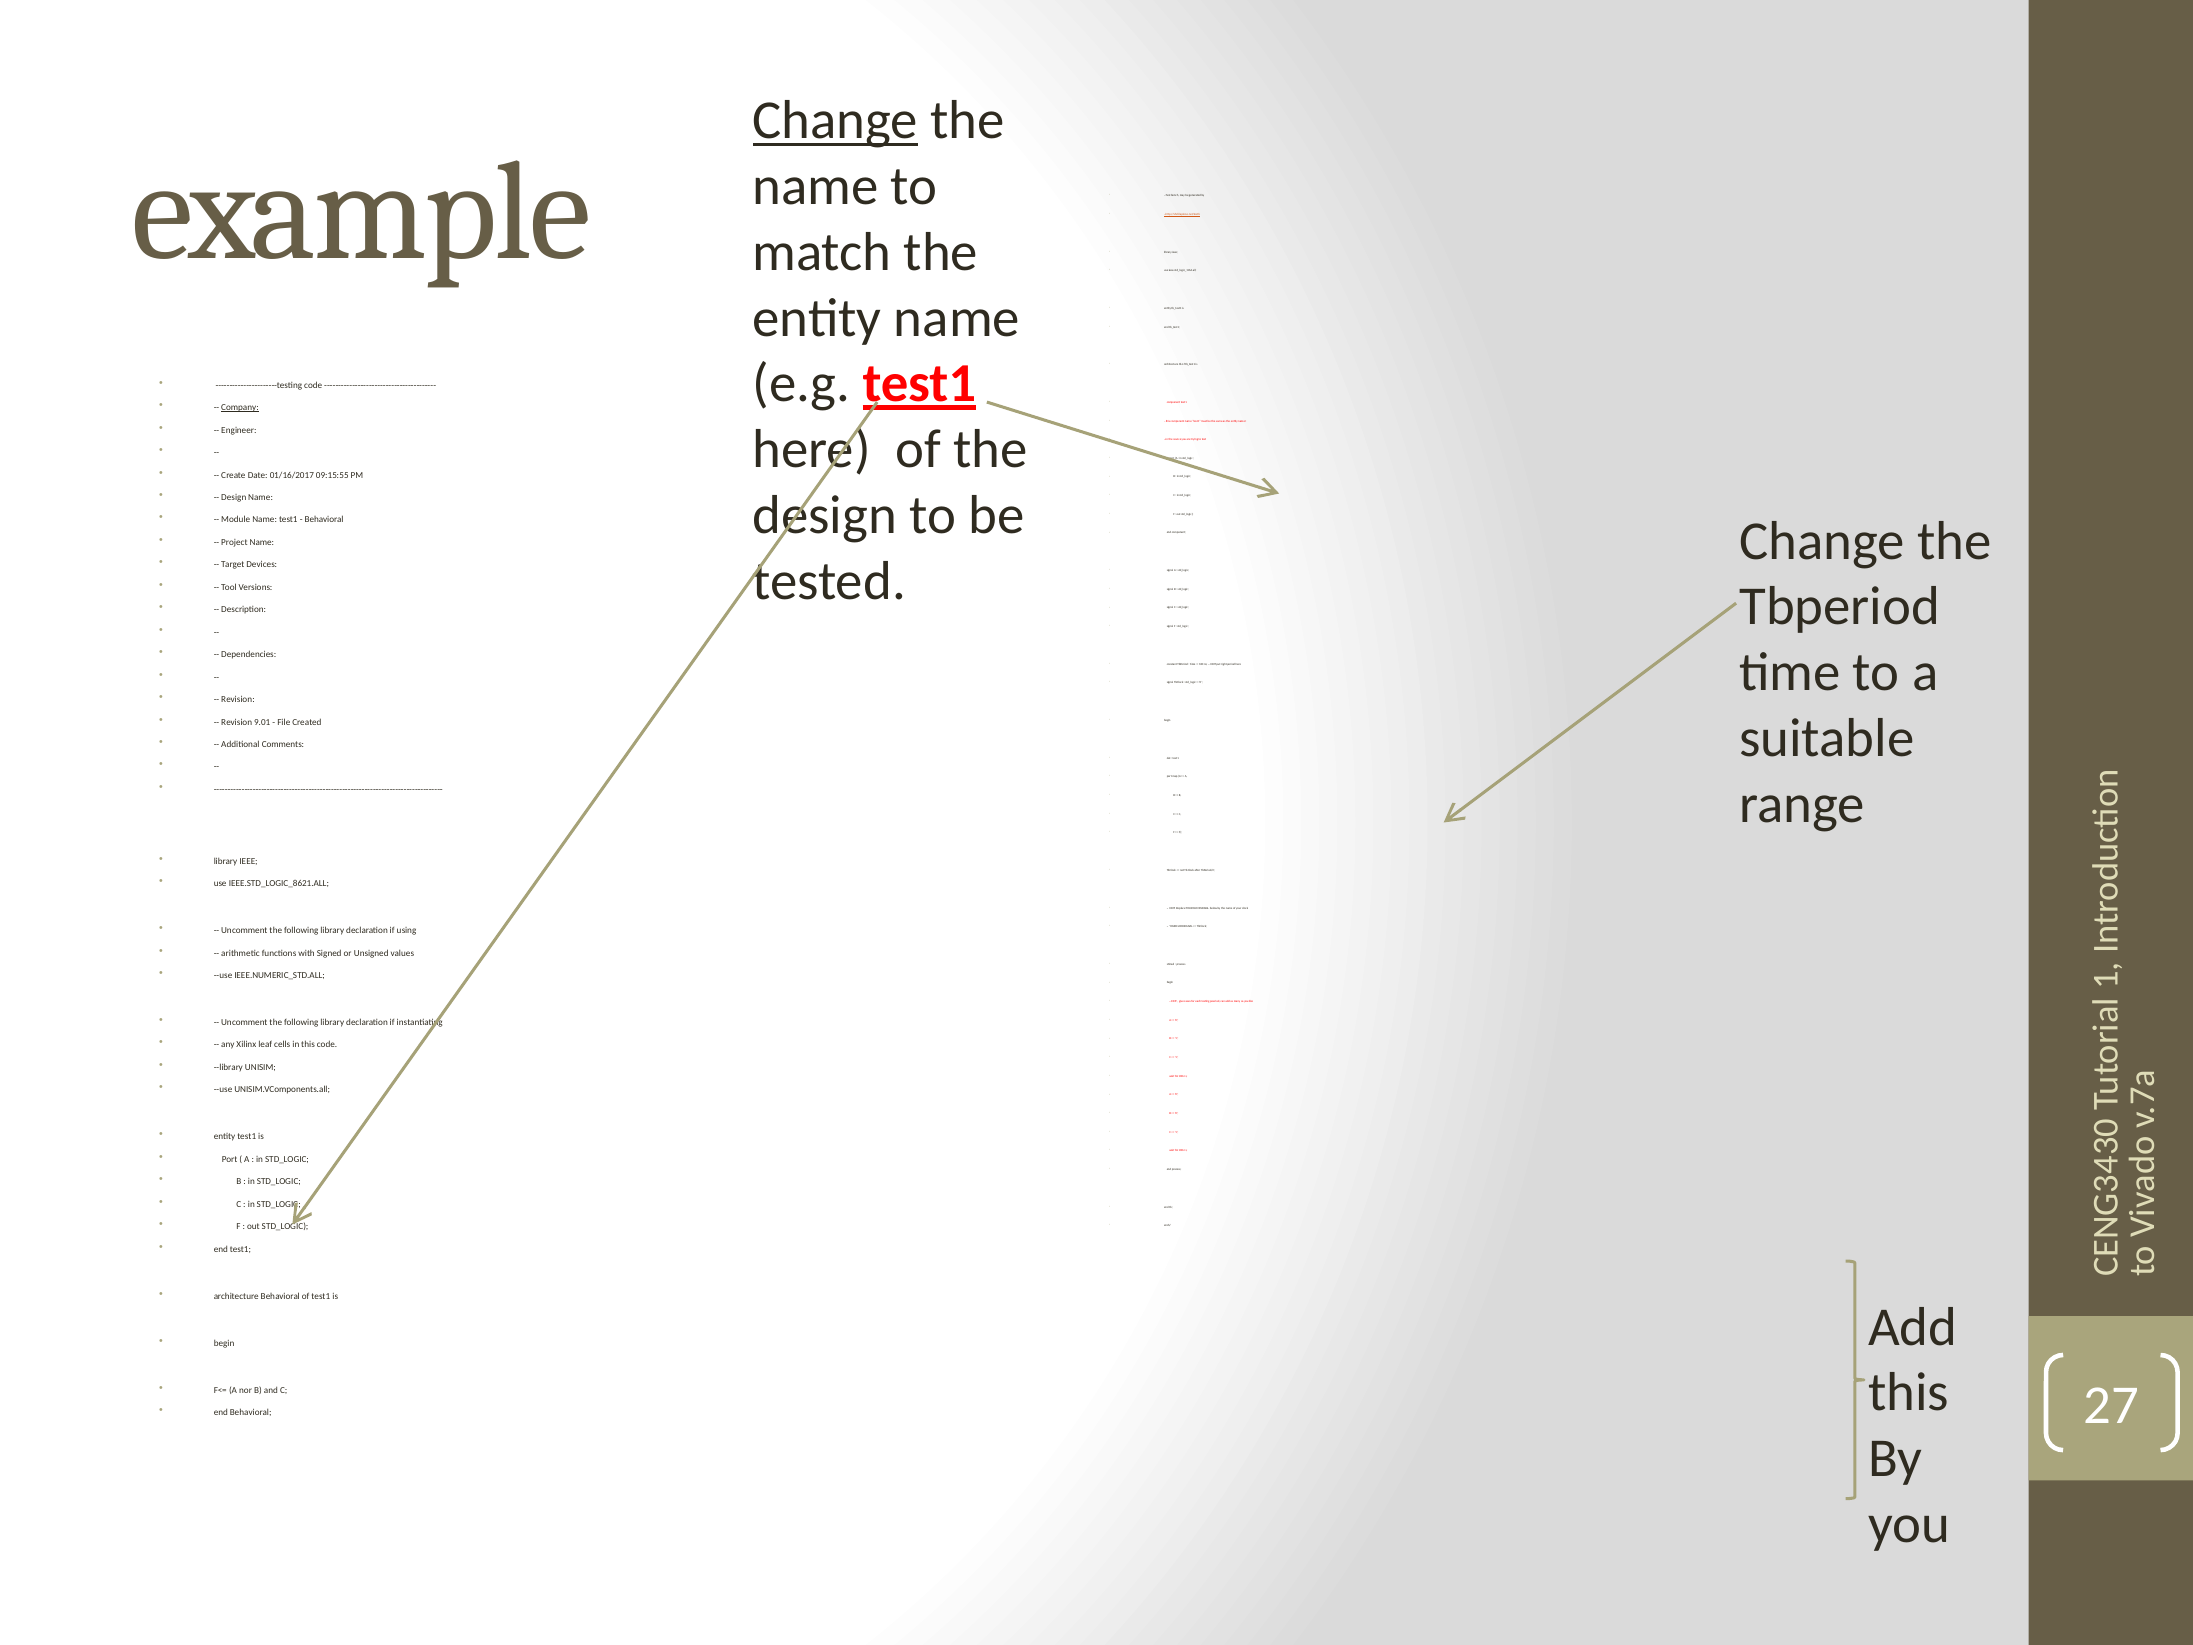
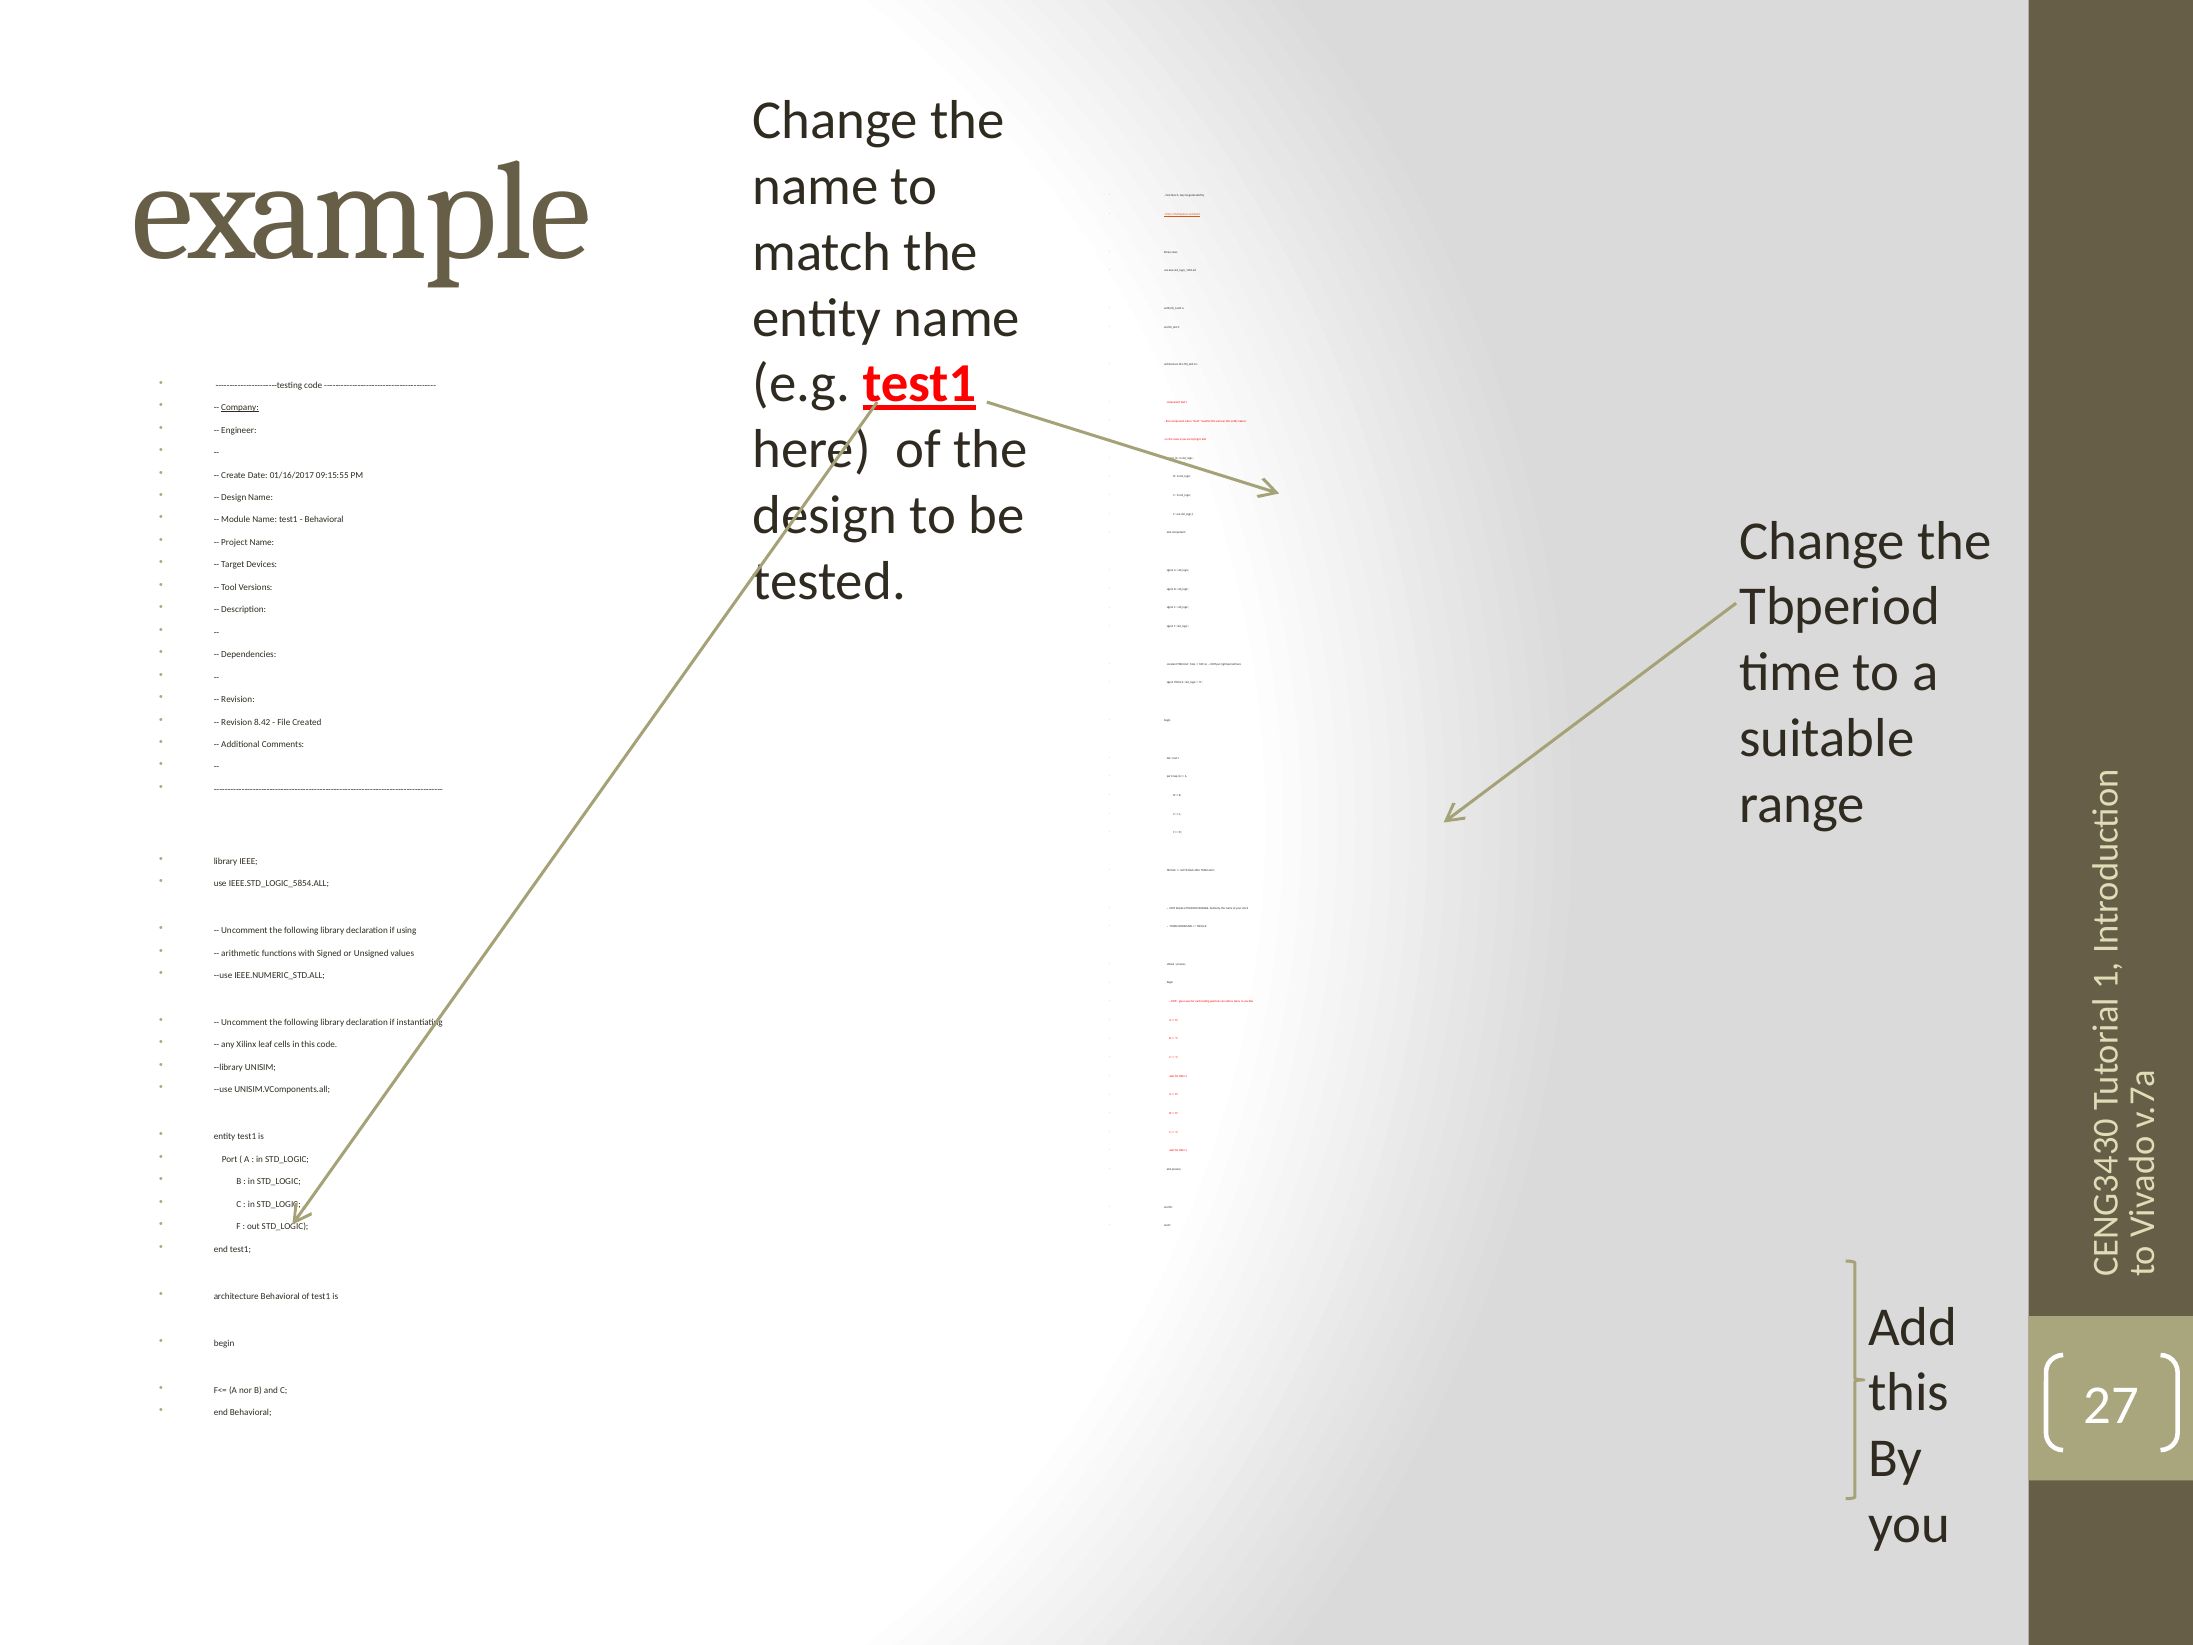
Change underline: present -> none (835, 121)
9.01: 9.01 -> 8.42 (262, 722)
IEEE.STD_LOGIC_8621.ALL: IEEE.STD_LOGIC_8621.ALL -> IEEE.STD_LOGIC_5854.ALL (279, 883)
